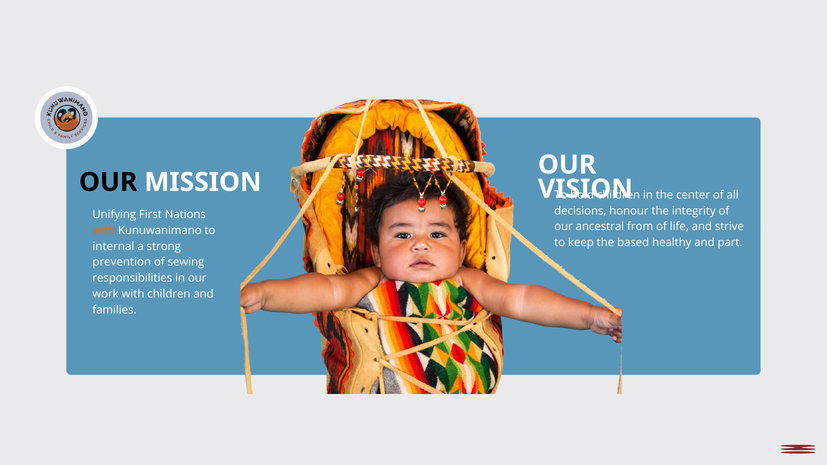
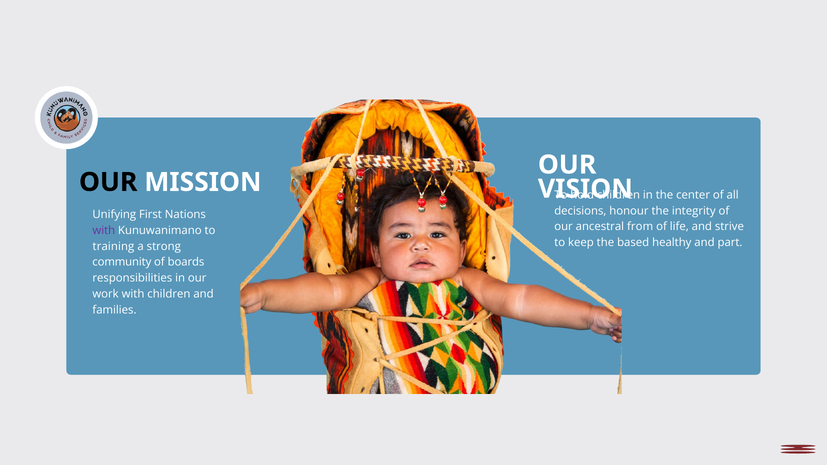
with colour: orange -> purple (104, 231)
internal: internal -> training (113, 246)
prevention: prevention -> community (122, 262)
sewing: sewing -> boards (186, 262)
